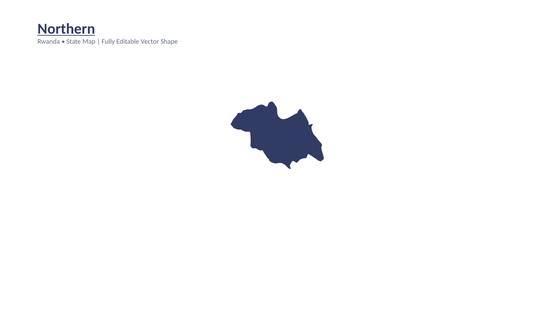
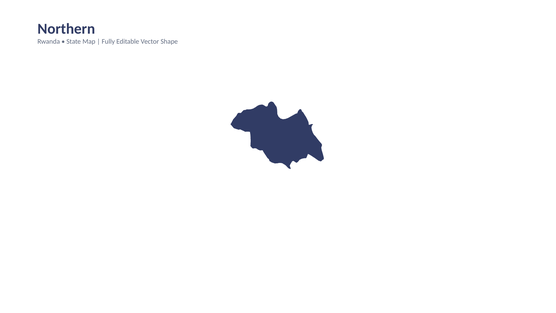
Northern underline: present -> none (66, 29)
